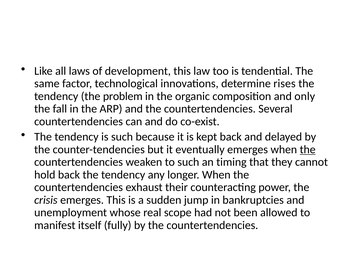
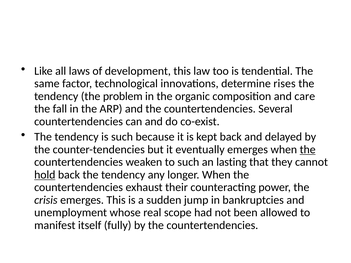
only: only -> care (305, 96)
timing: timing -> lasting (232, 162)
hold underline: none -> present (45, 175)
